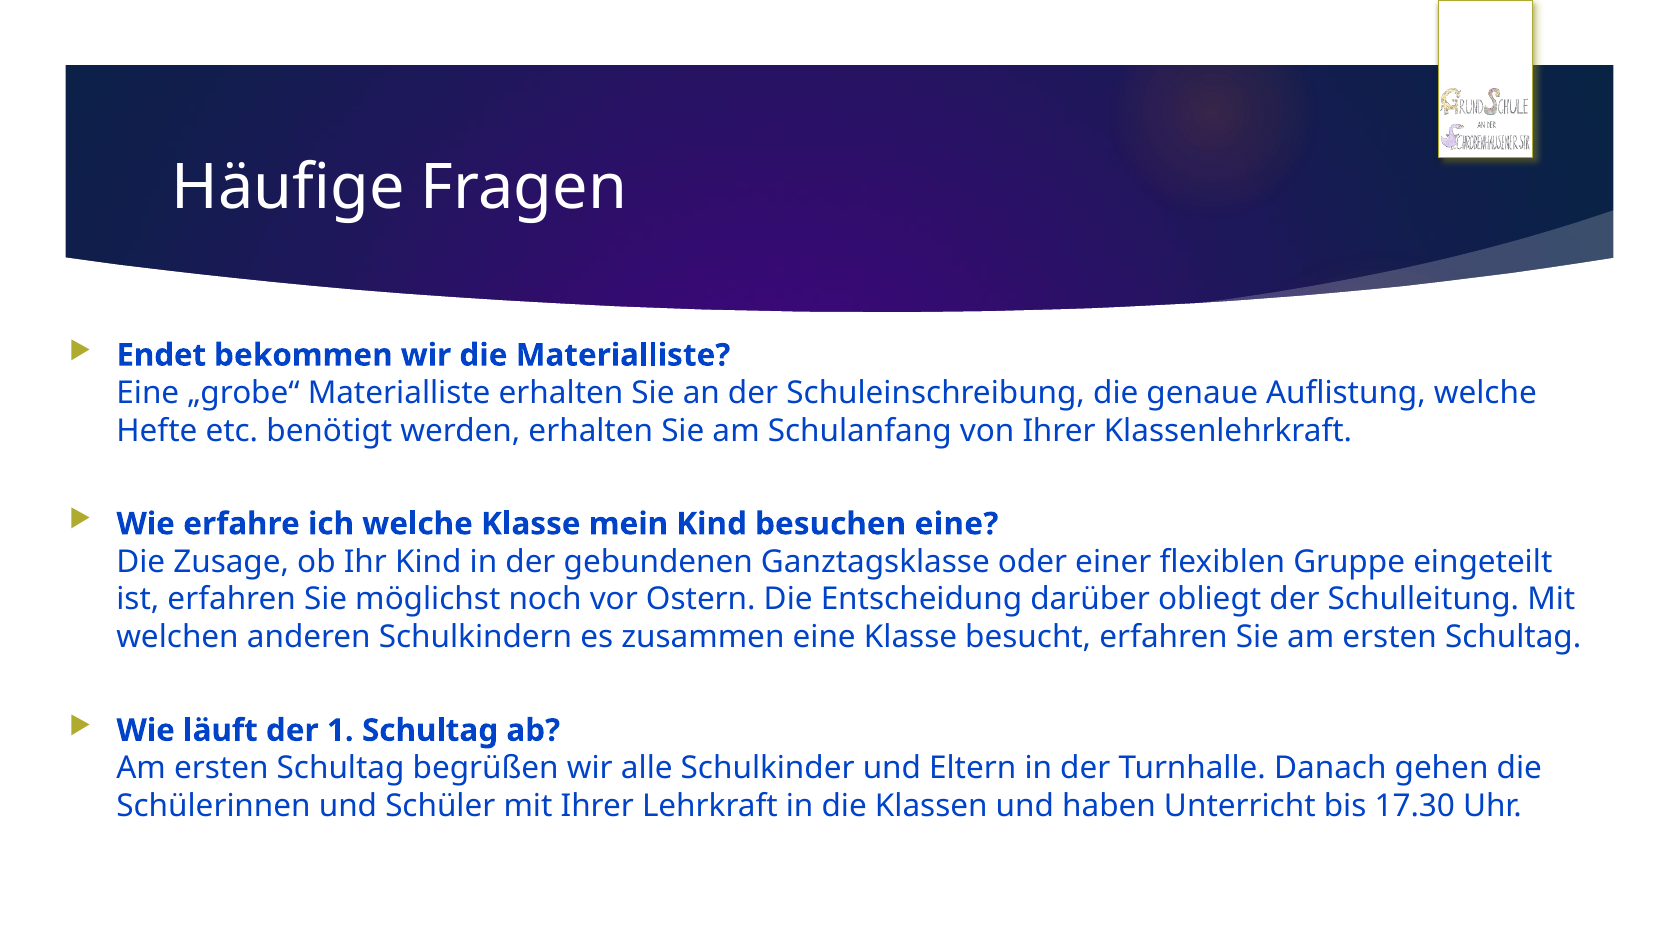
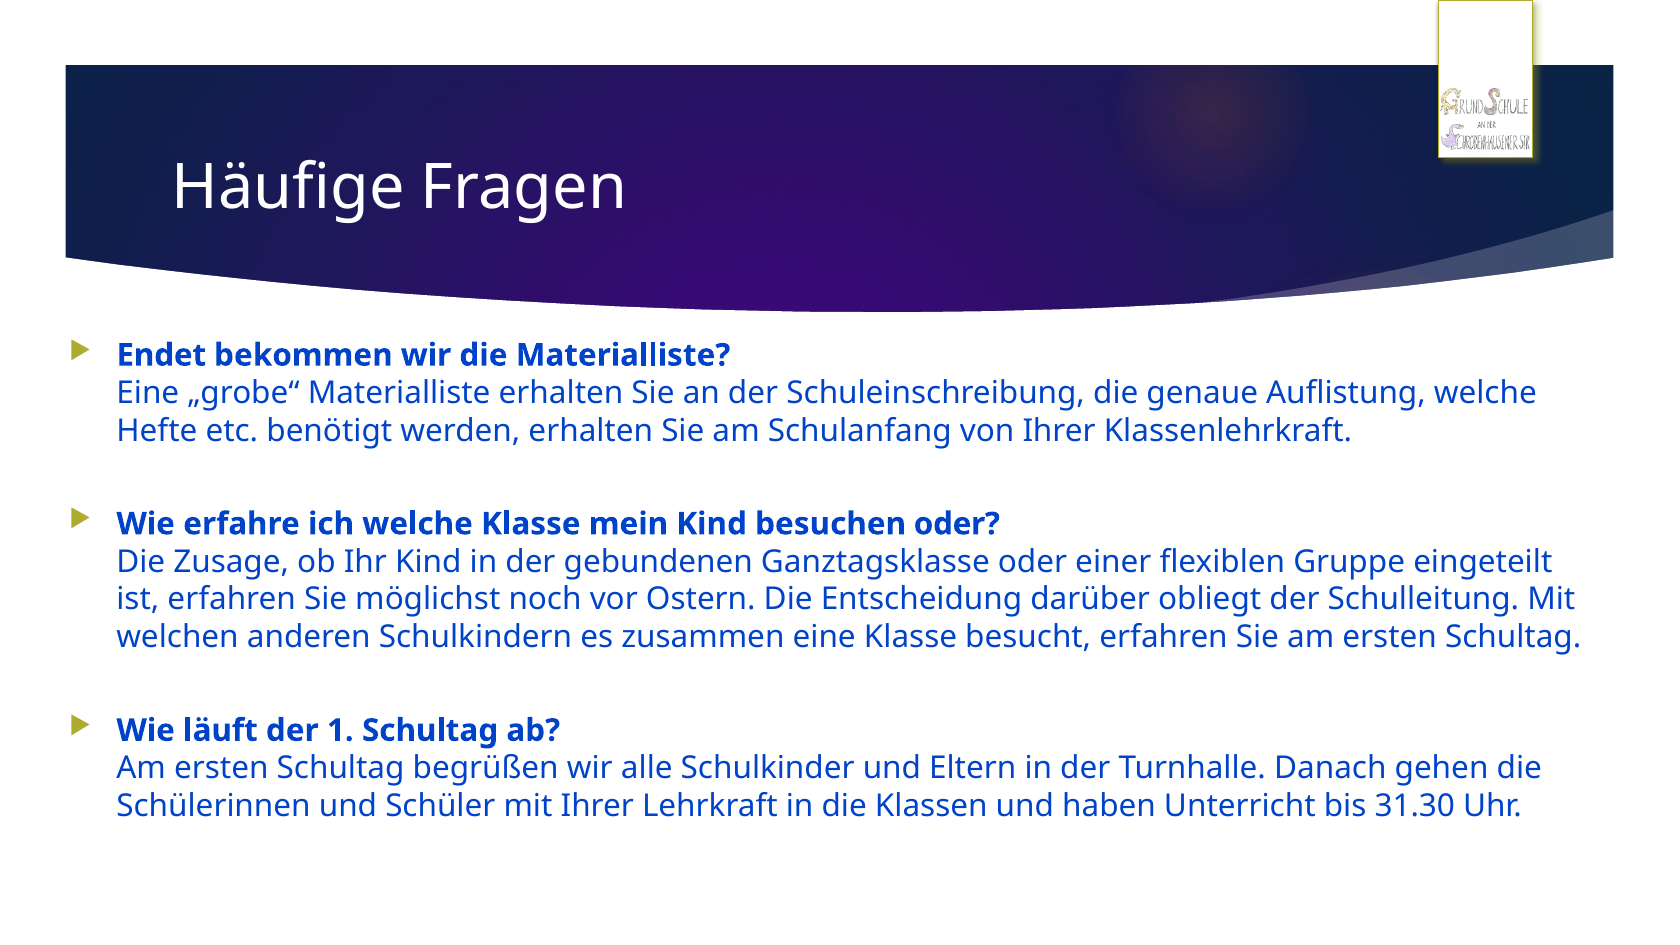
besuchen eine: eine -> oder (957, 524)
17.30: 17.30 -> 31.30 (1415, 806)
